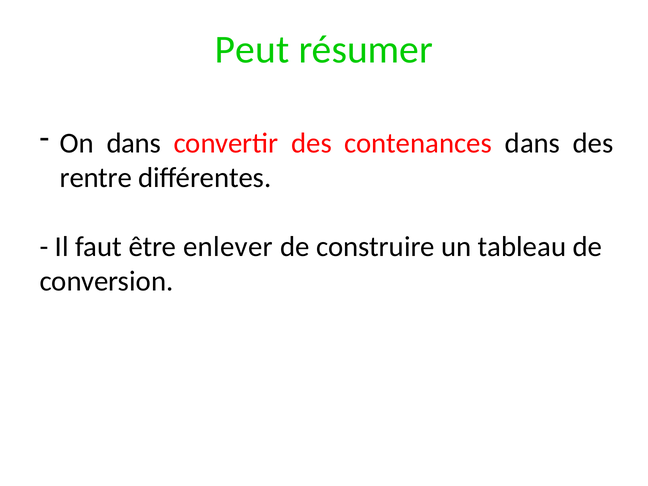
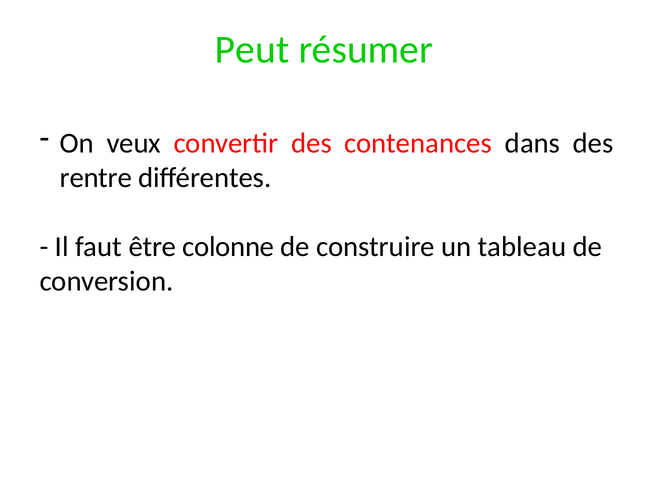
On dans: dans -> veux (134, 143)
enlever: enlever -> colonne (228, 247)
